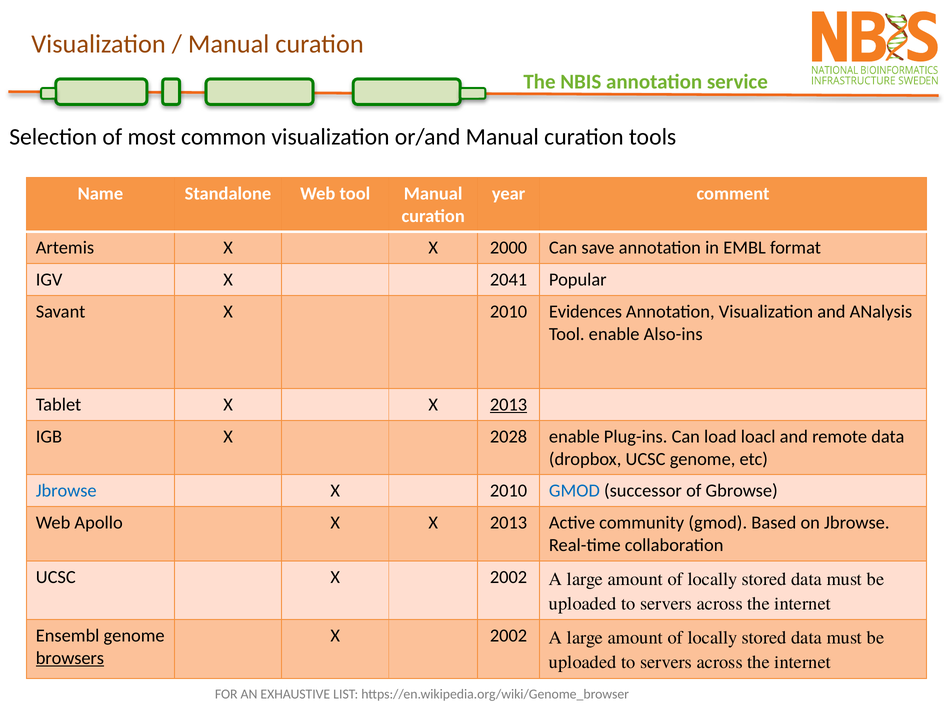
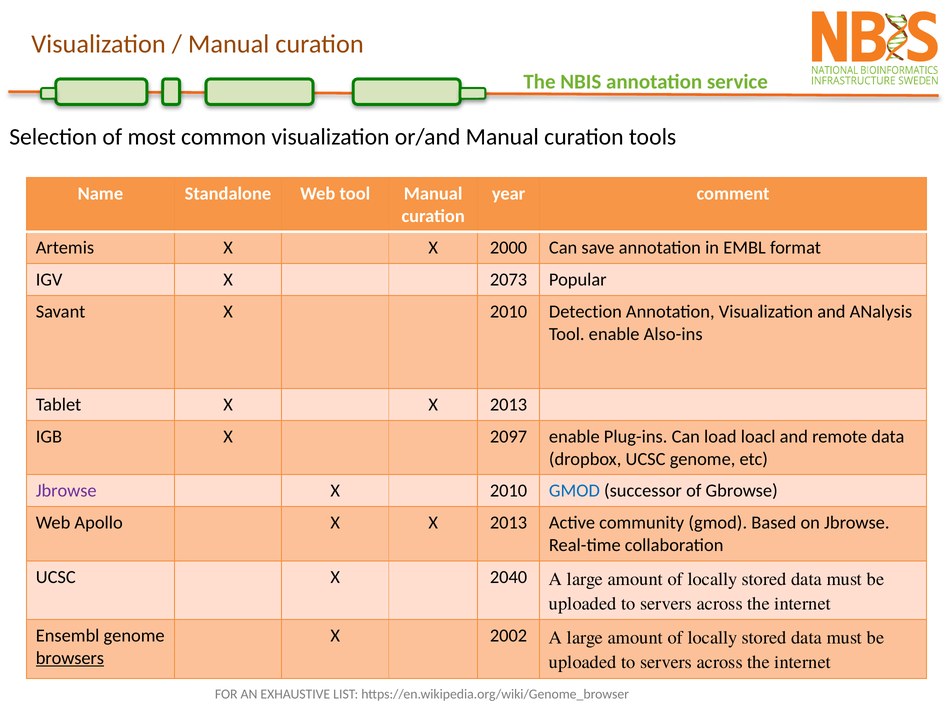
2041: 2041 -> 2073 (509, 280)
Evidences: Evidences -> Detection (585, 312)
2013 underline: present -> none (509, 405)
2028: 2028 -> 2097 (509, 437)
Jbrowse colour: blue -> purple (66, 491)
UCSC X 2002: 2002 -> 2040 (509, 577)
